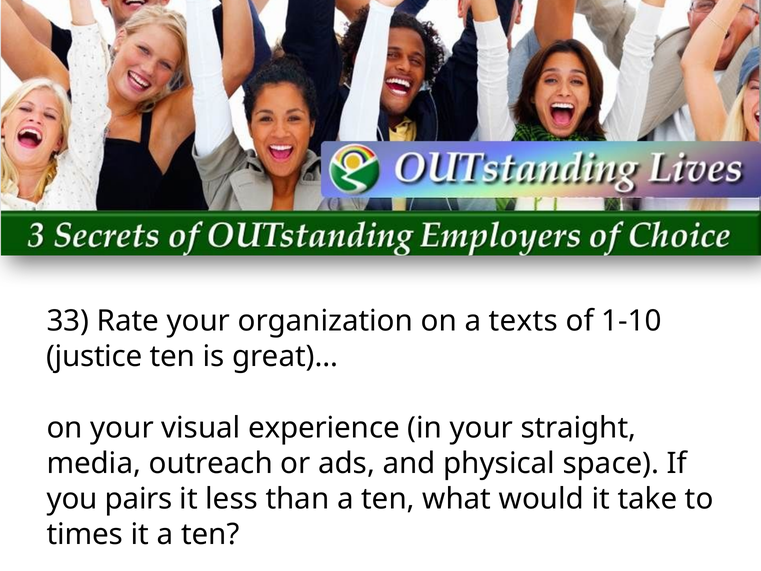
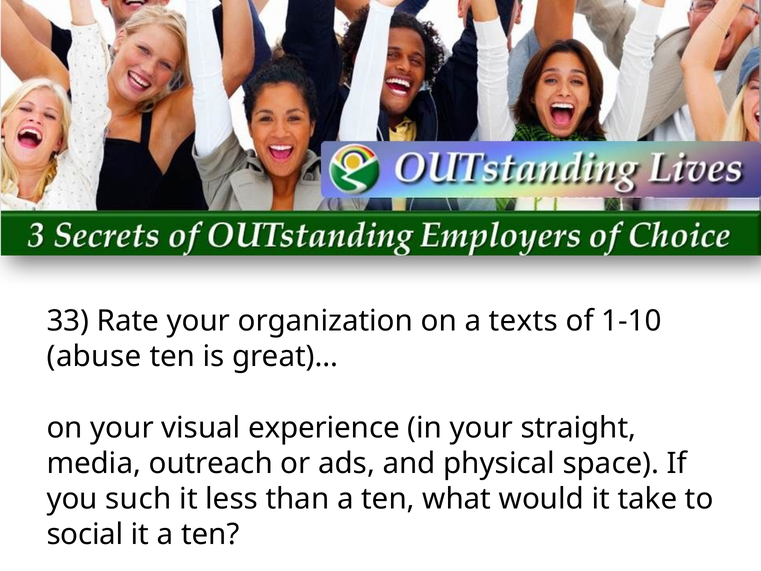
justice: justice -> abuse (94, 357)
pairs: pairs -> such (138, 499)
times: times -> social (85, 534)
